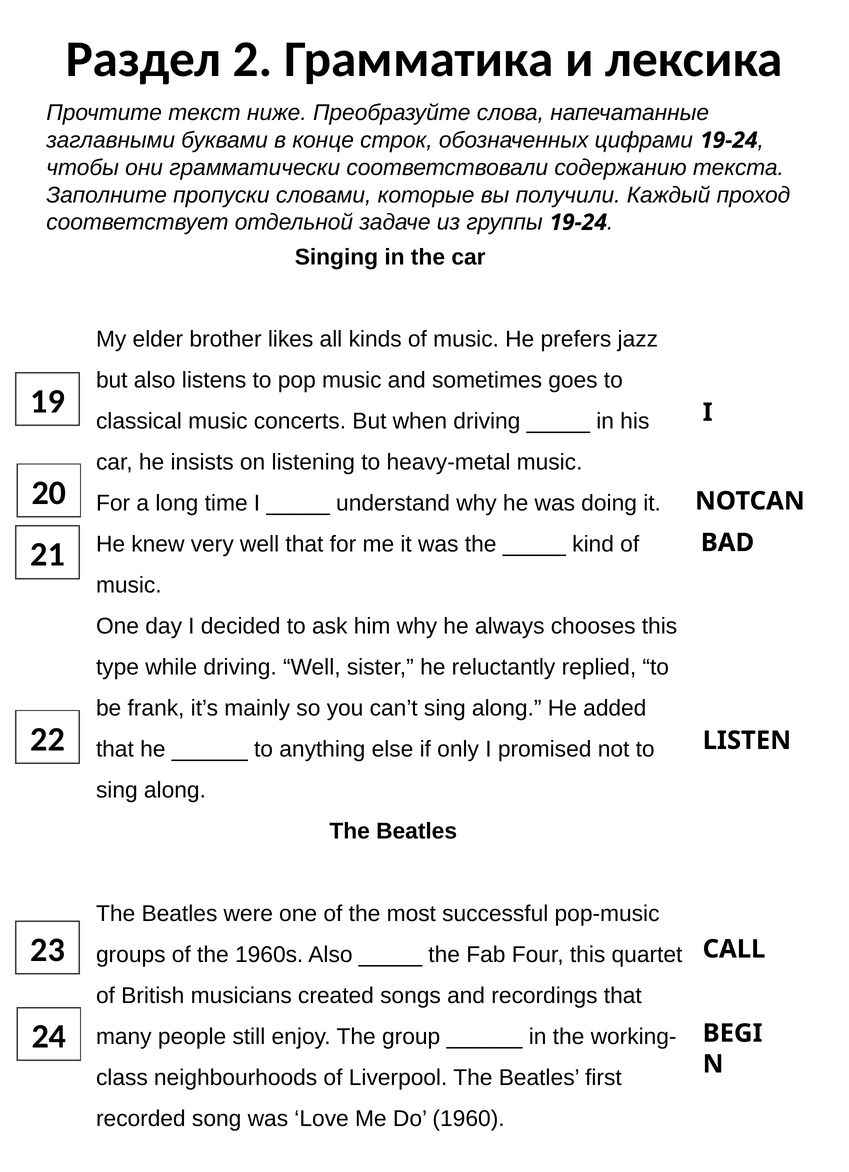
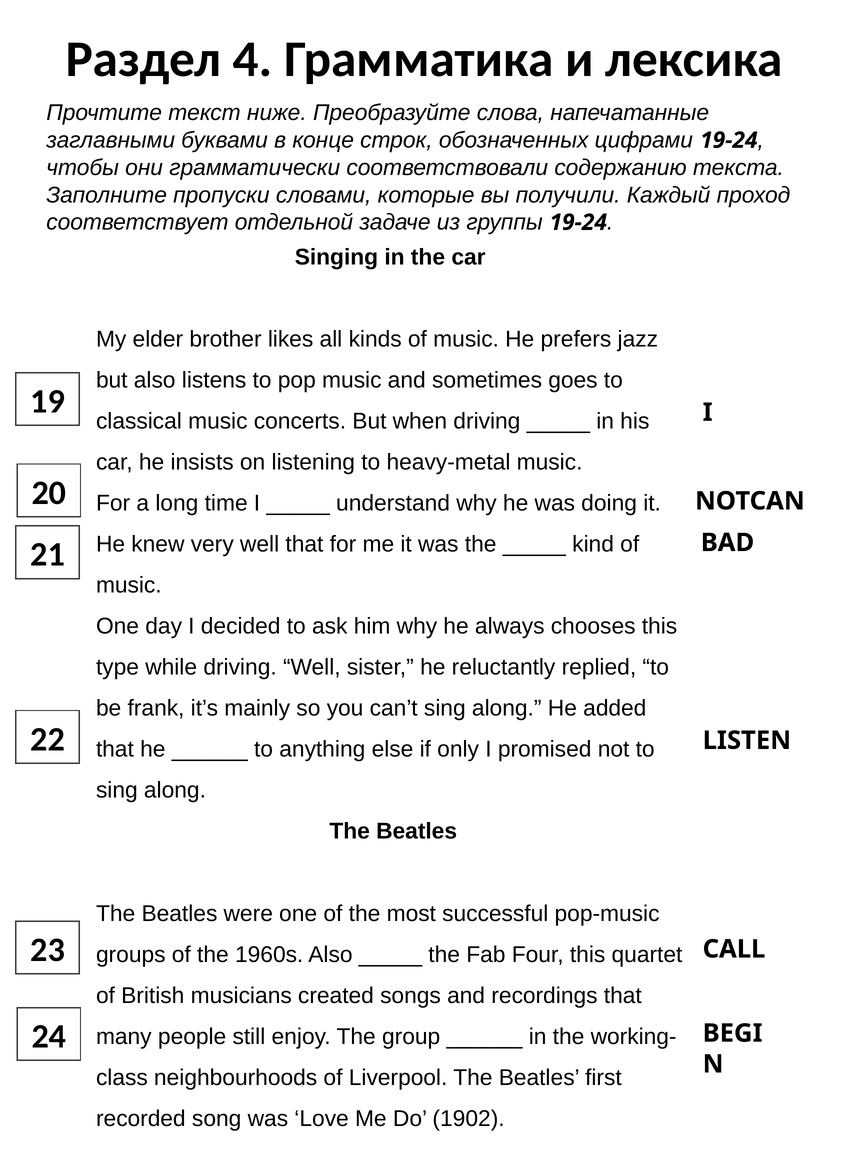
2: 2 -> 4 (253, 60)
1960: 1960 -> 1902 (469, 1119)
